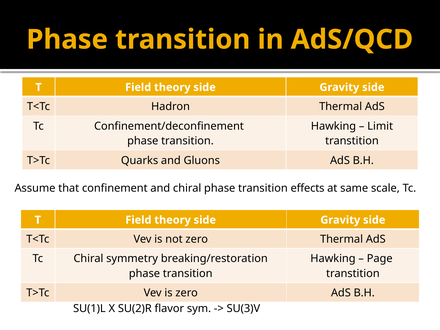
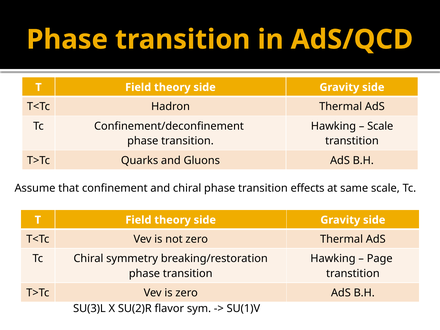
Limit: Limit -> Scale (380, 126)
SU(1)L: SU(1)L -> SU(3)L (89, 309)
SU(3)V: SU(3)V -> SU(1)V (243, 309)
